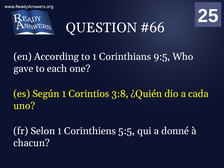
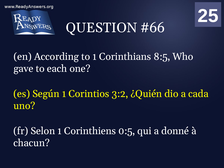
9:5: 9:5 -> 8:5 (162, 57)
3:8: 3:8 -> 3:2 (120, 94)
5:5: 5:5 -> 0:5 (127, 131)
